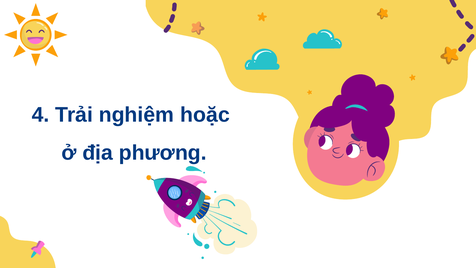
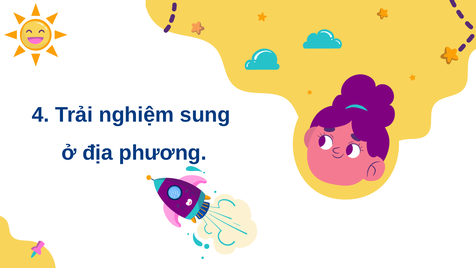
hoặc: hoặc -> sung (205, 115)
